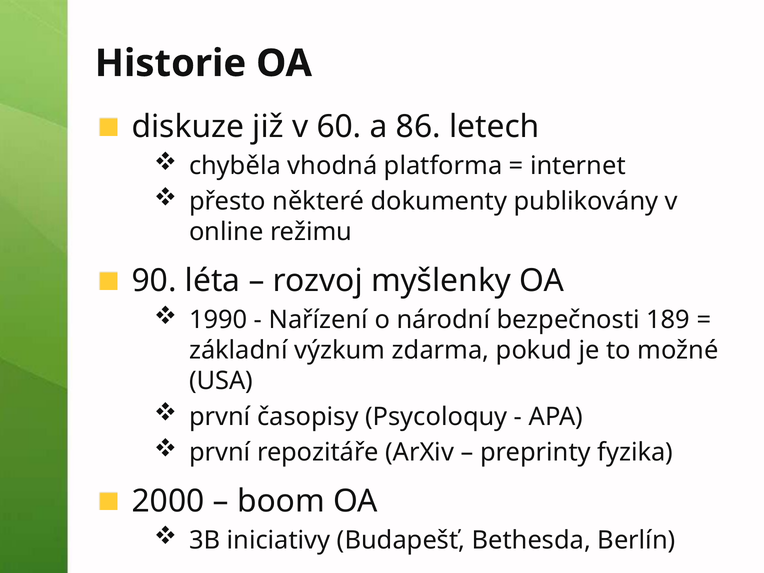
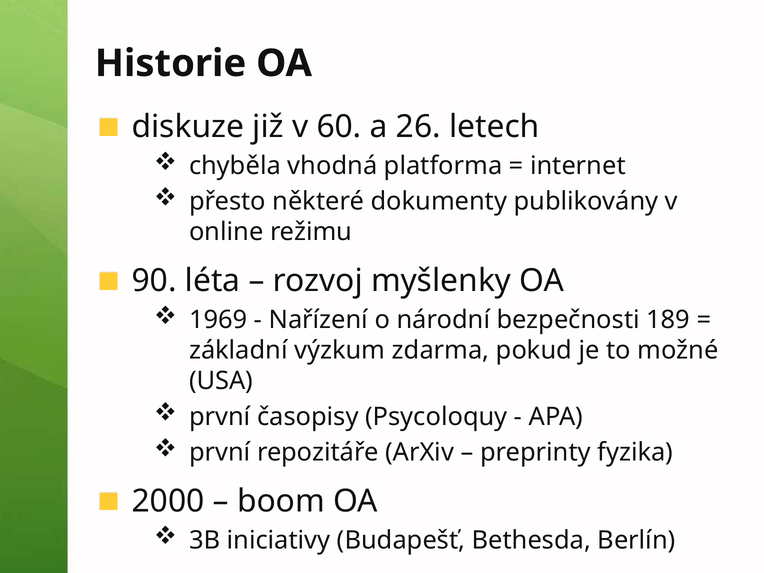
86: 86 -> 26 (418, 127)
1990: 1990 -> 1969 (218, 320)
